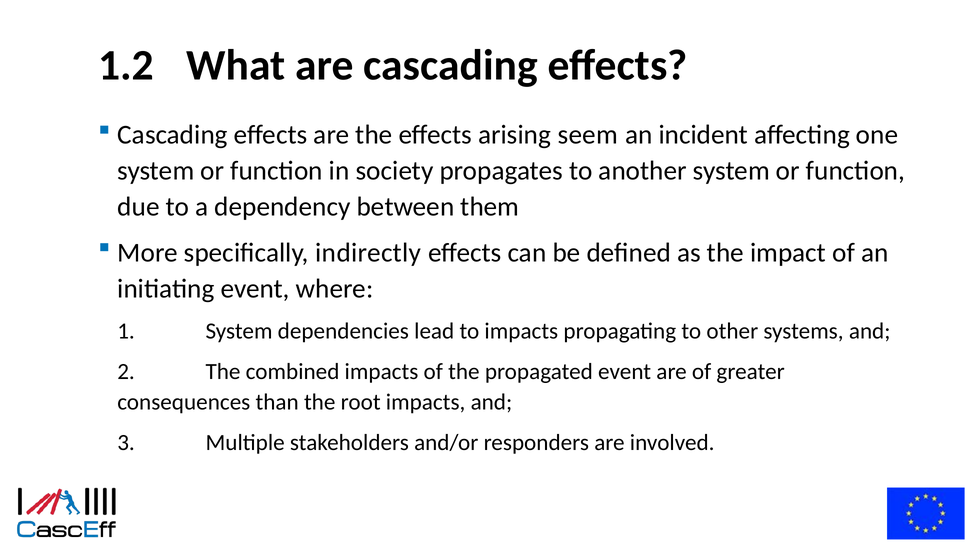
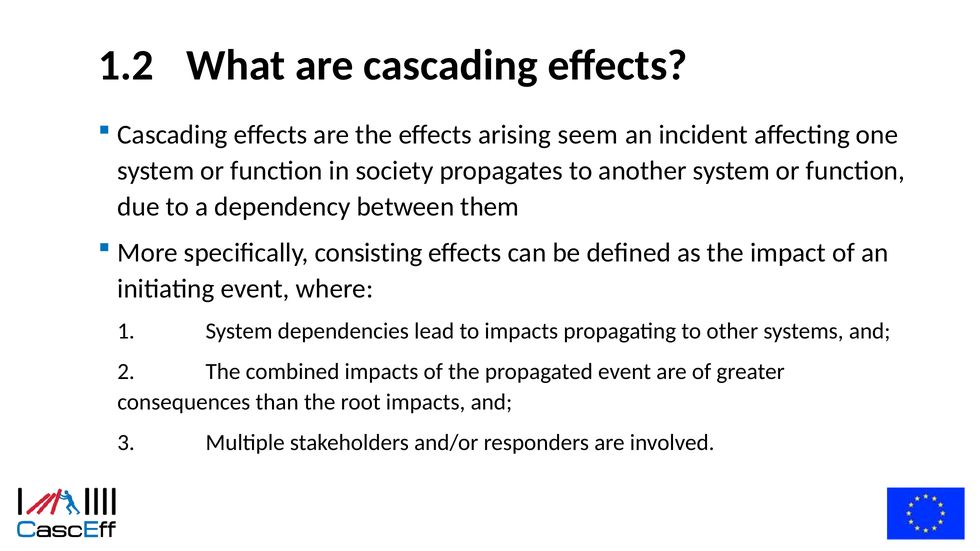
indirectly: indirectly -> consisting (369, 253)
